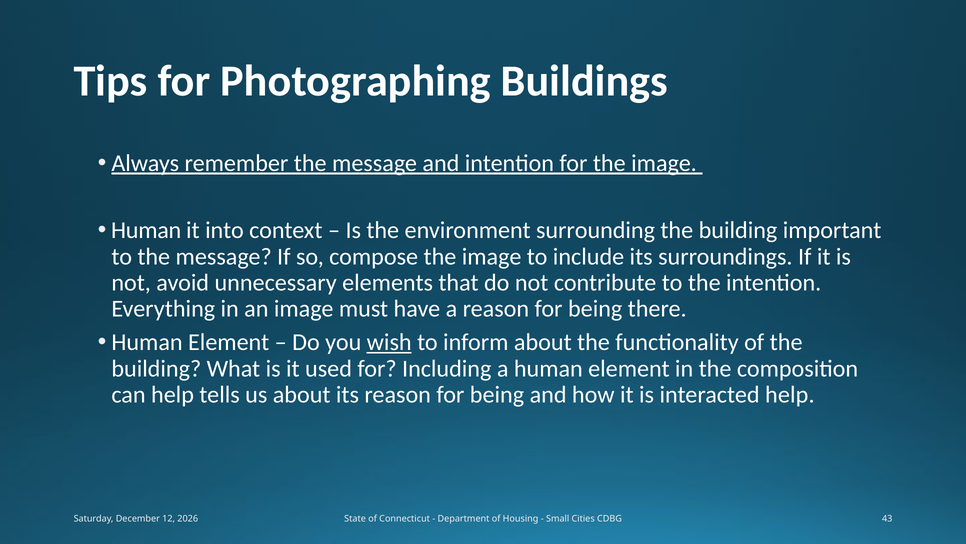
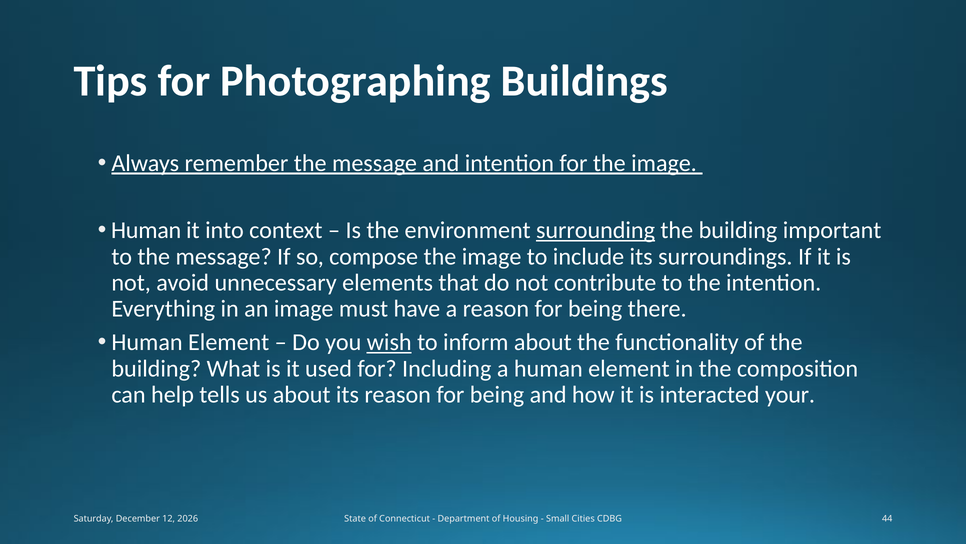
surrounding underline: none -> present (595, 230)
interacted help: help -> your (790, 394)
43: 43 -> 44 (887, 518)
